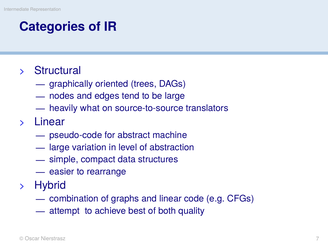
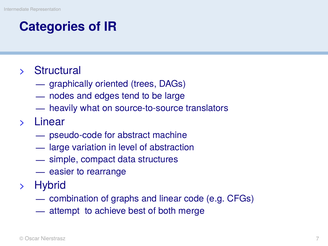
quality: quality -> merge (192, 211)
